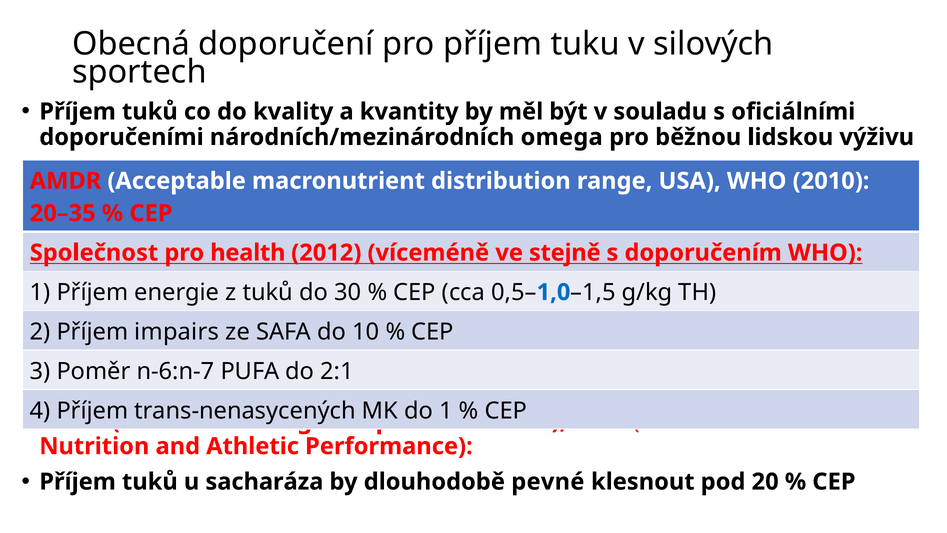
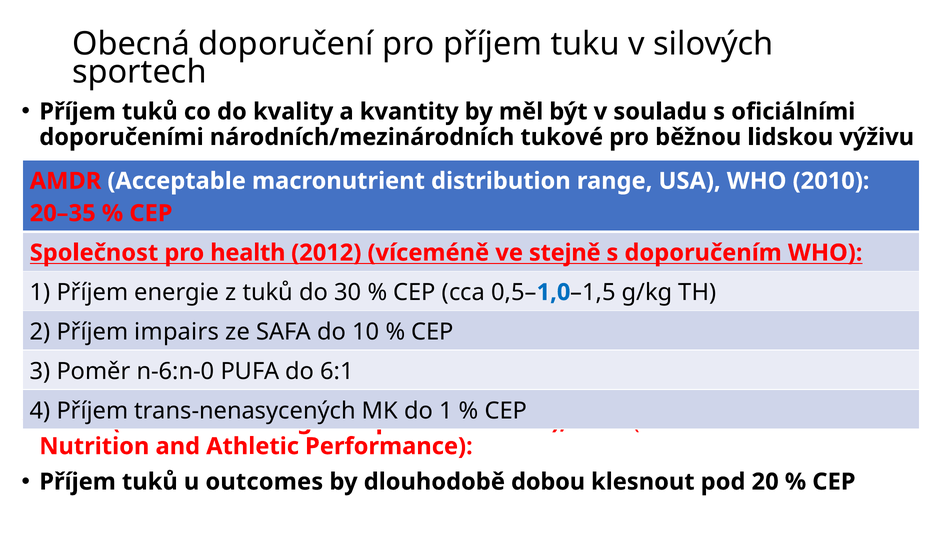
omega: omega -> tukové (562, 137)
n-6:n-7: n-6:n-7 -> n-6:n-0 (175, 371)
2:1: 2:1 -> 6:1 (337, 371)
sacharáza: sacharáza -> outcomes (264, 481)
pevné: pevné -> dobou (548, 481)
